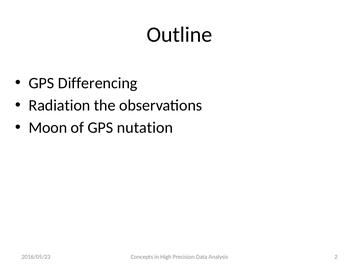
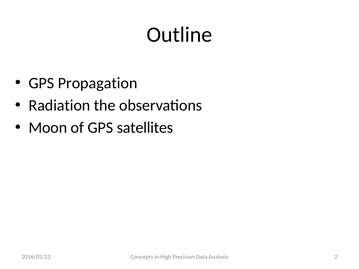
Differencing: Differencing -> Propagation (98, 83)
nutation: nutation -> satellites (145, 128)
